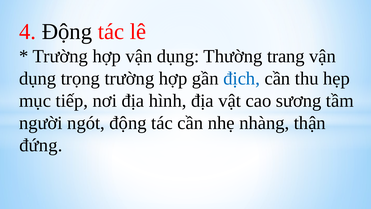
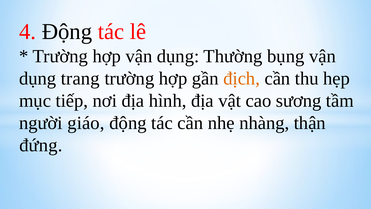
trang: trang -> bụng (286, 56)
trọng: trọng -> trang (80, 78)
địch colour: blue -> orange (242, 78)
ngót: ngót -> giáo (86, 123)
